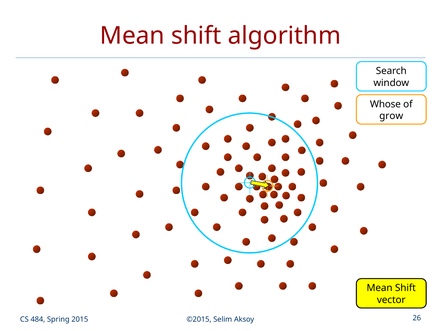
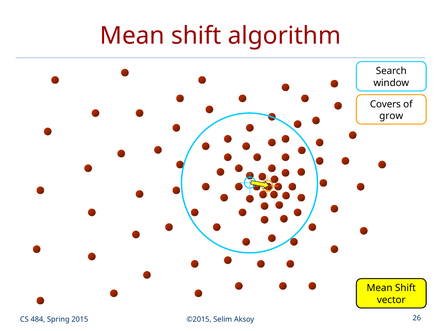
Whose: Whose -> Covers (385, 104)
